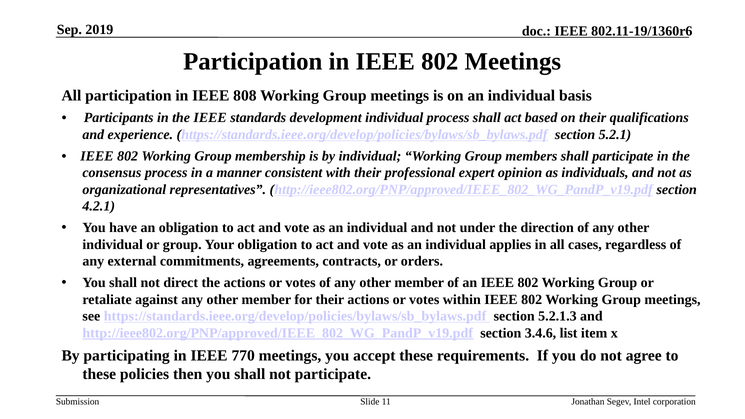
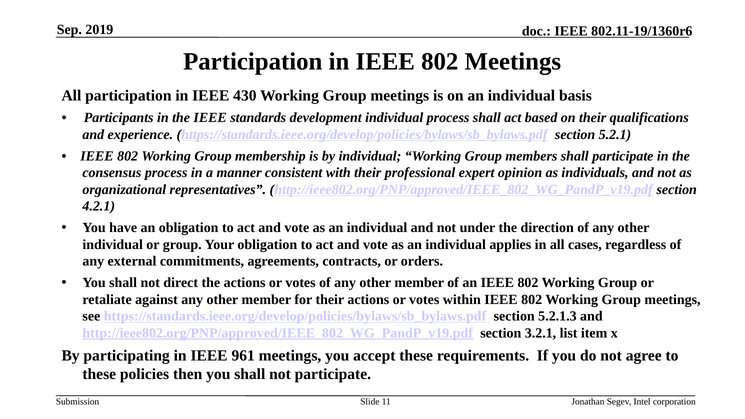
808: 808 -> 430 (245, 96)
3.4.6: 3.4.6 -> 3.2.1 (541, 333)
770: 770 -> 961 (243, 355)
